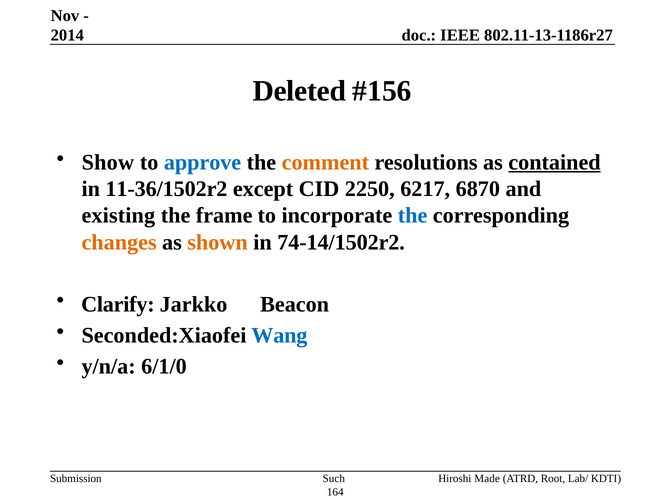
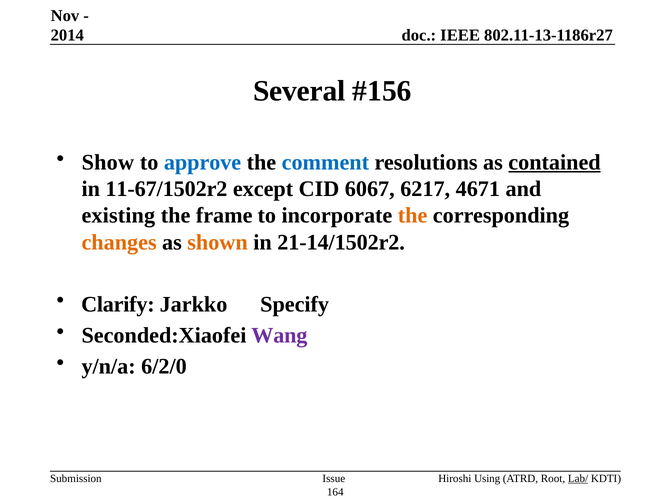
Deleted: Deleted -> Several (299, 91)
comment colour: orange -> blue (325, 162)
11-36/1502r2: 11-36/1502r2 -> 11-67/1502r2 (166, 189)
2250: 2250 -> 6067 (370, 189)
6870: 6870 -> 4671 (478, 189)
the colour: blue -> orange (413, 215)
74-14/1502r2: 74-14/1502r2 -> 21-14/1502r2 (341, 242)
Beacon: Beacon -> Specify (295, 304)
Wang colour: blue -> purple (279, 335)
6/1/0: 6/1/0 -> 6/2/0 (164, 366)
Such: Such -> Issue (334, 478)
Made: Made -> Using (487, 478)
Lab/ underline: none -> present (578, 478)
